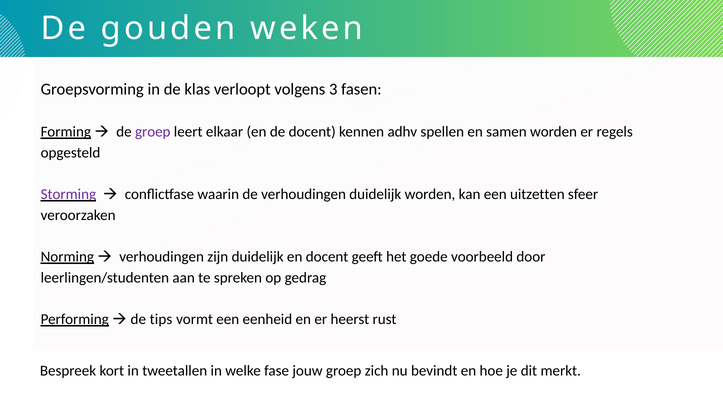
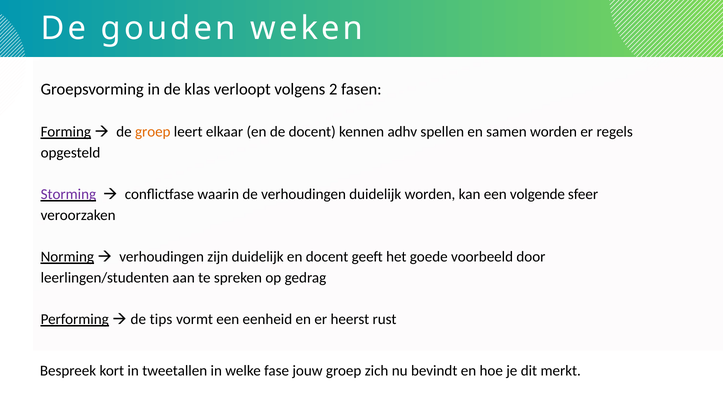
3: 3 -> 2 (333, 89)
groep colour: purple -> orange (153, 132)
uitzetten: uitzetten -> volgende (537, 194)
